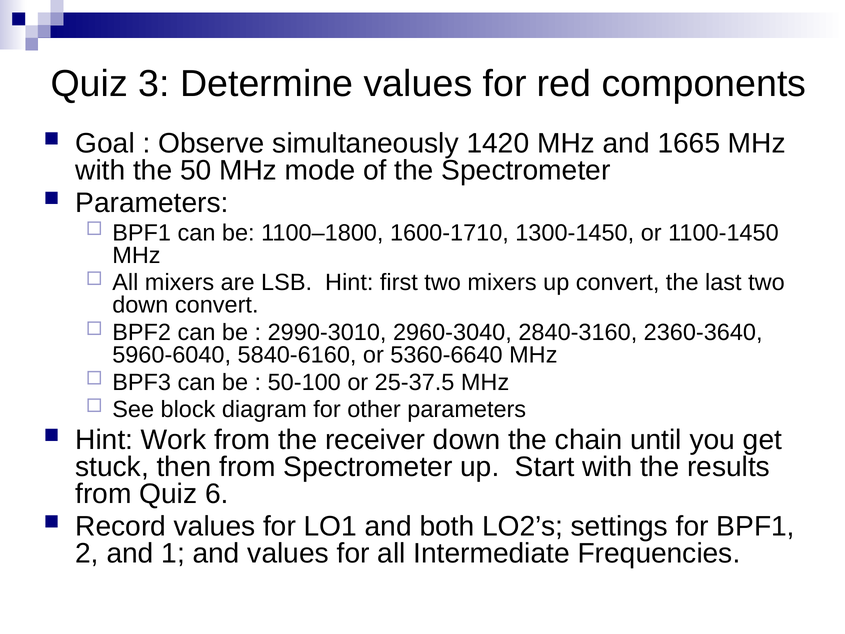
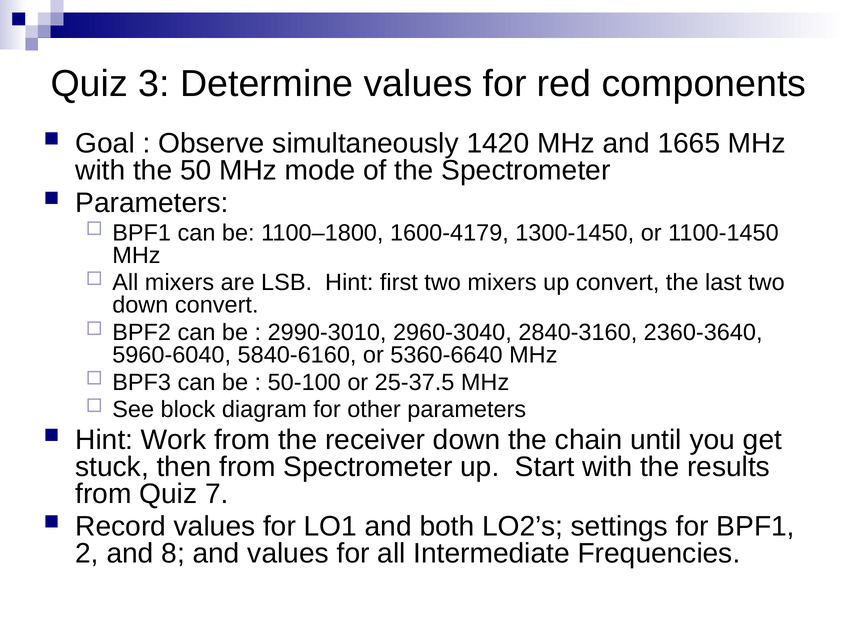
1600-1710: 1600-1710 -> 1600-4179 (449, 233)
6: 6 -> 7 (217, 494)
1: 1 -> 8 (173, 553)
